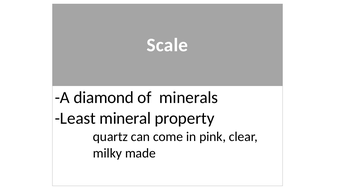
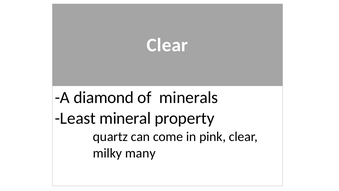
Scale: Scale -> Clear (167, 45)
made: made -> many (140, 153)
